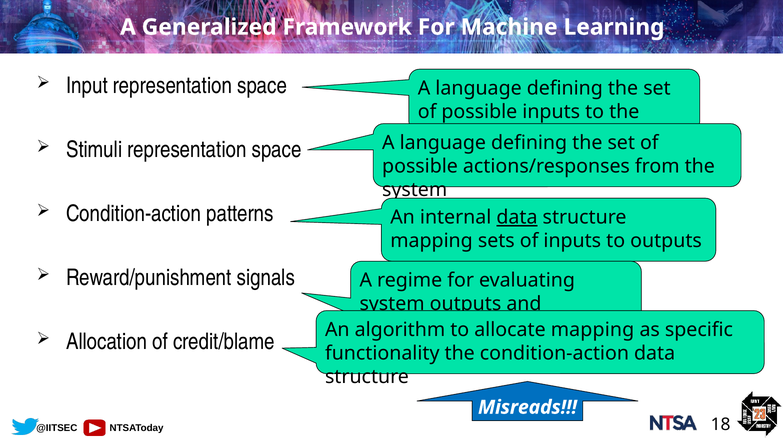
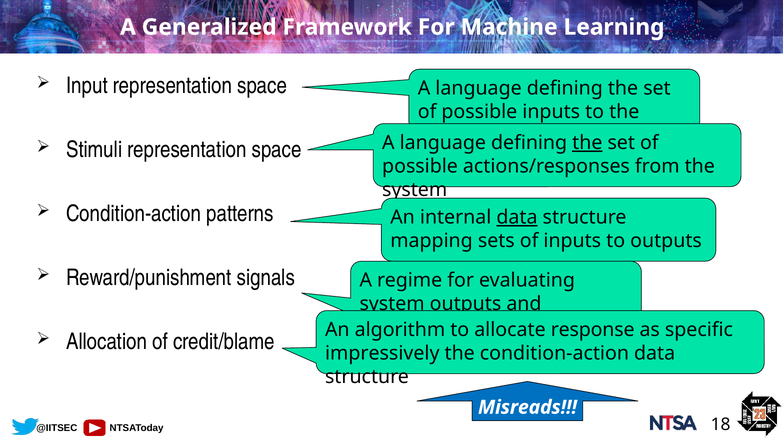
the underline: none -> present (587, 143)
mapping: mapping -> response (593, 329)
functionality: functionality -> impressively (382, 353)
